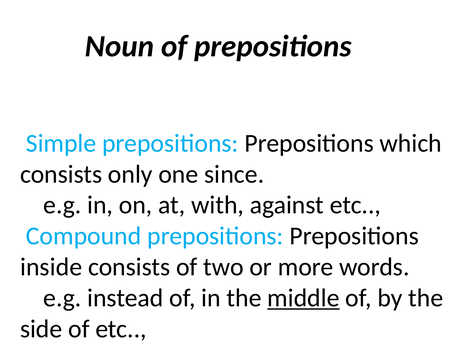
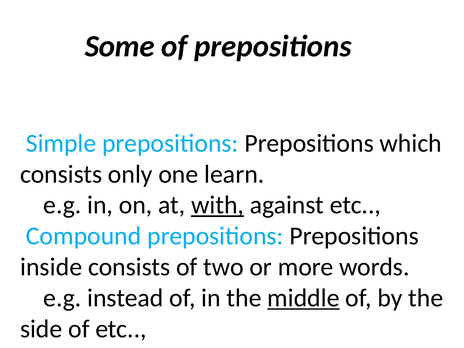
Noun: Noun -> Some (120, 46)
since: since -> learn (234, 174)
with underline: none -> present (218, 205)
